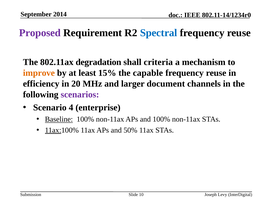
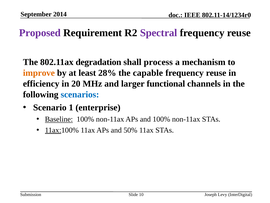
Spectral colour: blue -> purple (159, 33)
criteria: criteria -> process (158, 62)
15%: 15% -> 28% (107, 73)
document: document -> functional (166, 83)
scenarios colour: purple -> blue (80, 94)
4: 4 -> 1 (71, 107)
